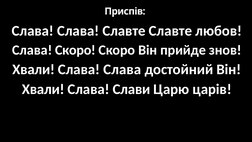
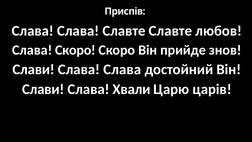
Хвали: Хвали -> Слави (34, 69)
Хвали: Хвали -> Слави (43, 89)
Слави: Слави -> Хвали (132, 89)
